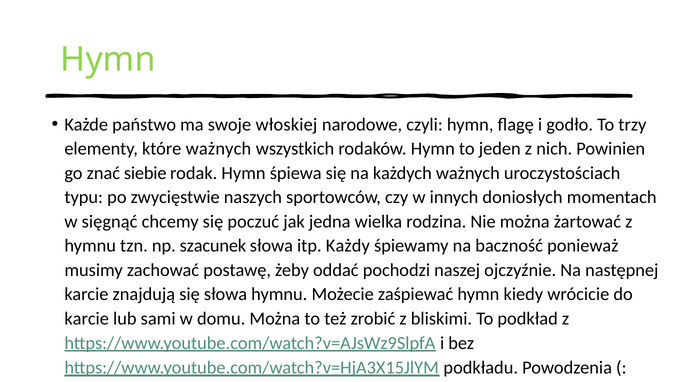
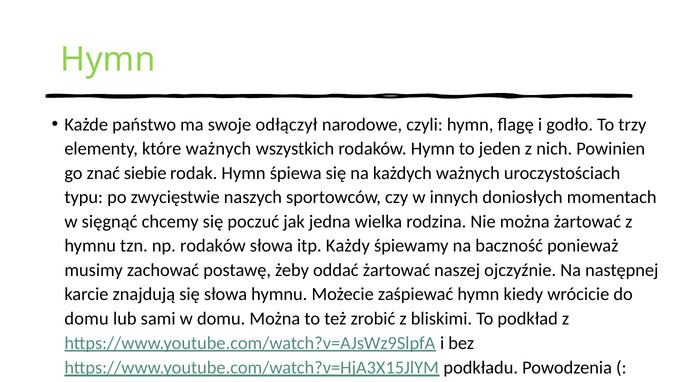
włoskiej: włoskiej -> odłączył (286, 124)
np szacunek: szacunek -> rodaków (213, 245)
oddać pochodzi: pochodzi -> żartować (396, 270)
karcie: karcie -> domu (87, 318)
